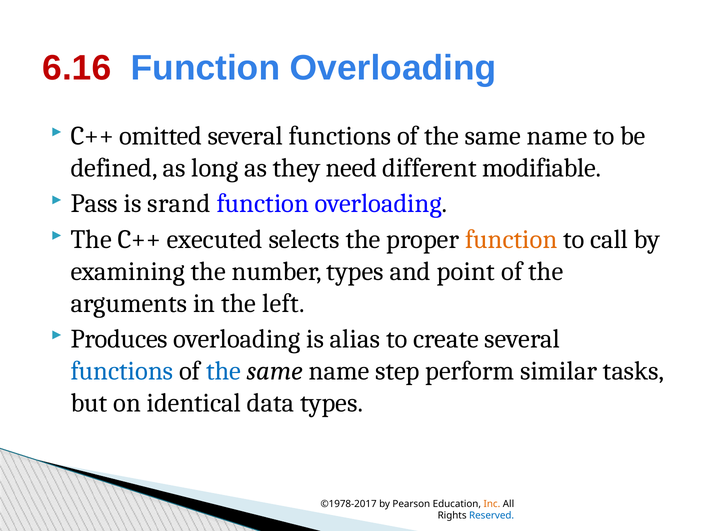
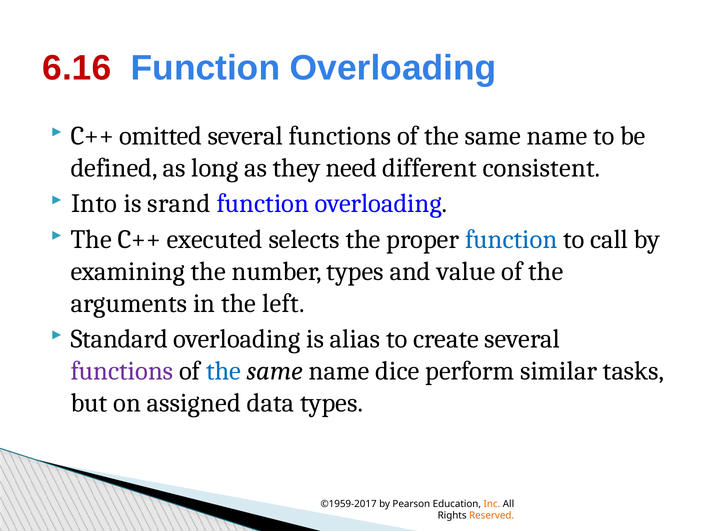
modifiable: modifiable -> consistent (541, 168)
Pass: Pass -> Into (94, 204)
function colour: orange -> blue (511, 239)
point: point -> value (466, 271)
Produces: Produces -> Standard (119, 339)
functions colour: blue -> purple (122, 371)
step: step -> dice (397, 371)
identical: identical -> assigned (194, 403)
©1978-2017: ©1978-2017 -> ©1959-2017 (349, 504)
Reserved colour: blue -> orange (492, 516)
